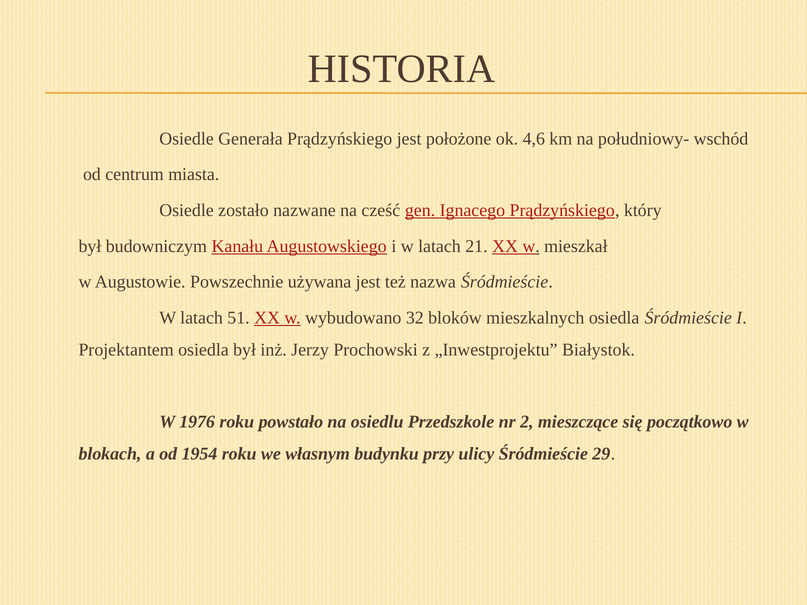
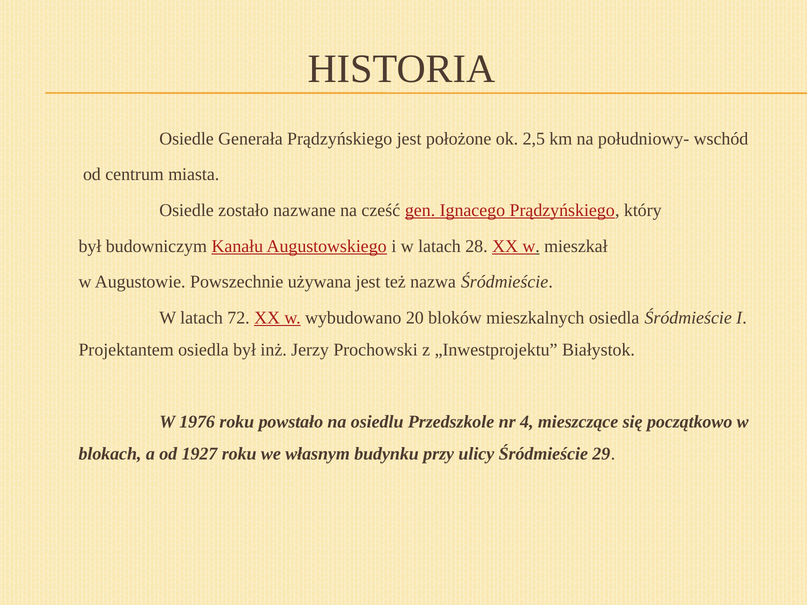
4,6: 4,6 -> 2,5 (534, 139)
21: 21 -> 28 (476, 246)
51: 51 -> 72 (239, 318)
32: 32 -> 20 (415, 318)
2: 2 -> 4 (527, 422)
1954: 1954 -> 1927 (200, 454)
